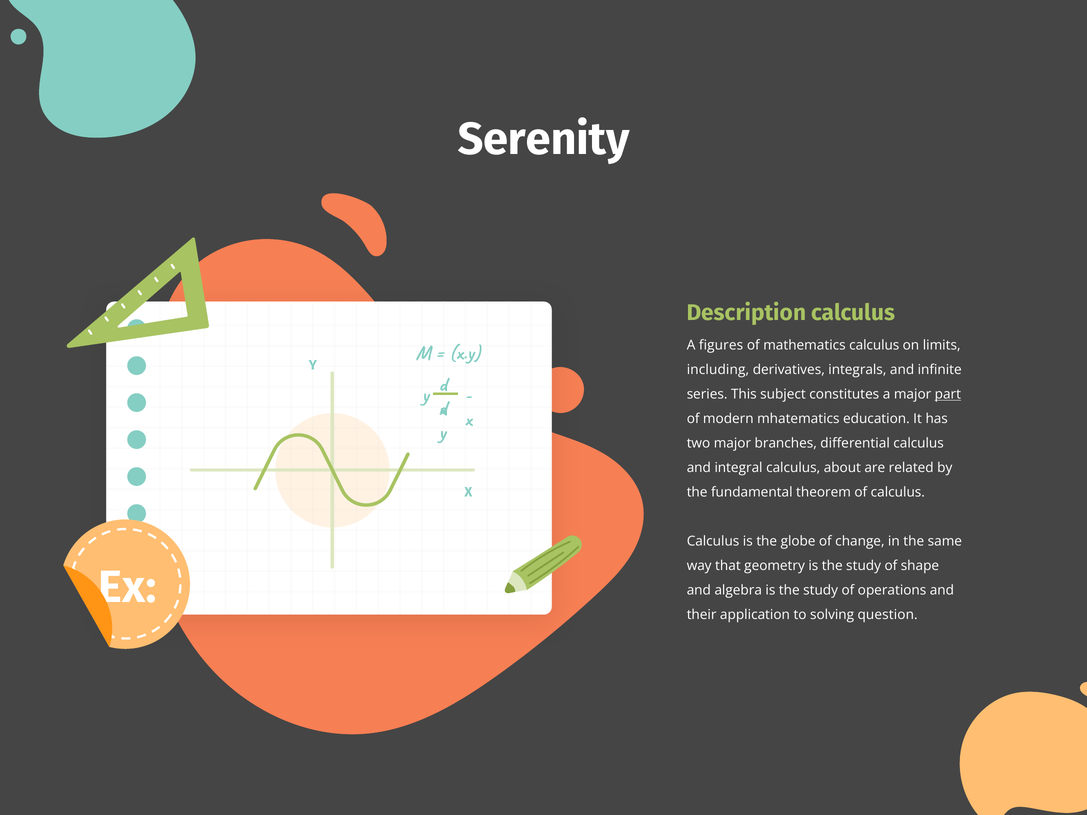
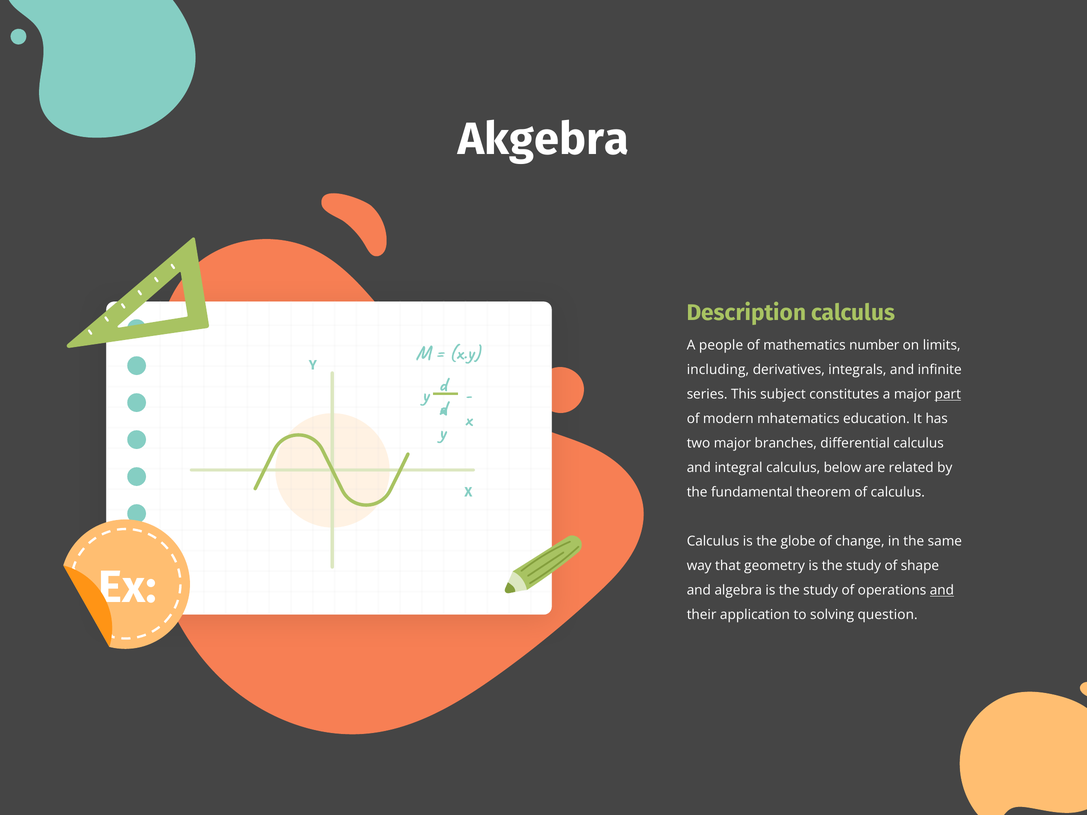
Serenity: Serenity -> Akgebra (543, 139)
figures: figures -> people (721, 345)
mathematics calculus: calculus -> number (874, 345)
about: about -> below (842, 468)
and underline: none -> present (942, 591)
